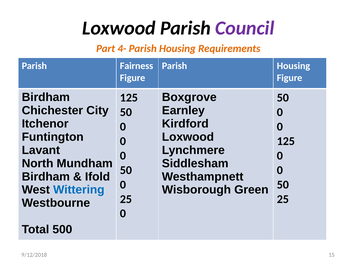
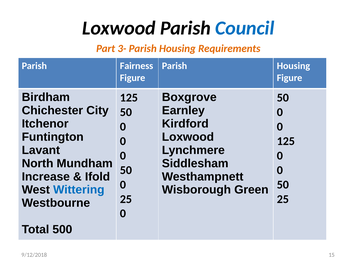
Council colour: purple -> blue (245, 28)
4-: 4- -> 3- (122, 49)
Birdham: Birdham -> Increase (46, 177)
